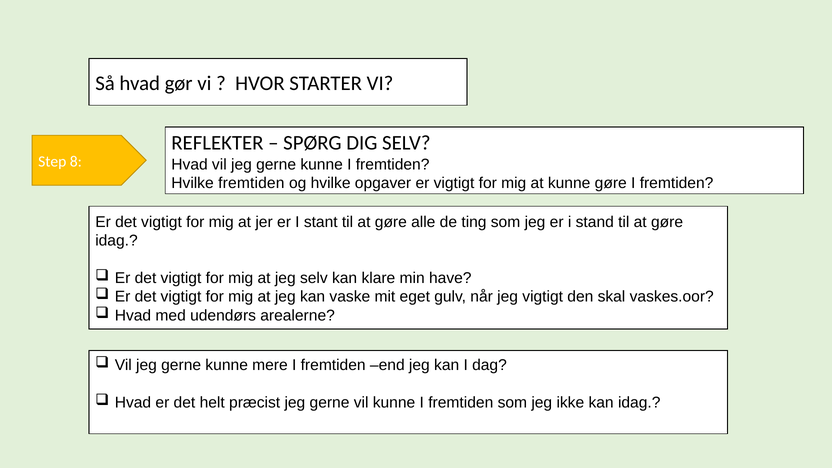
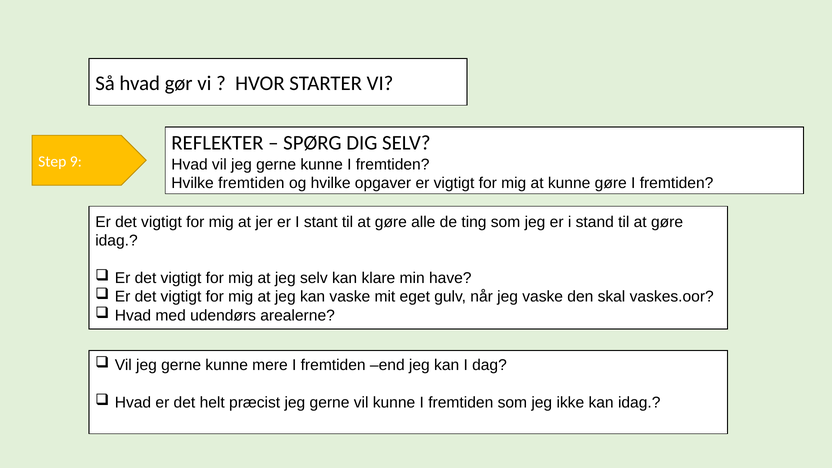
8: 8 -> 9 (76, 161)
jeg vigtigt: vigtigt -> vaske (543, 297)
